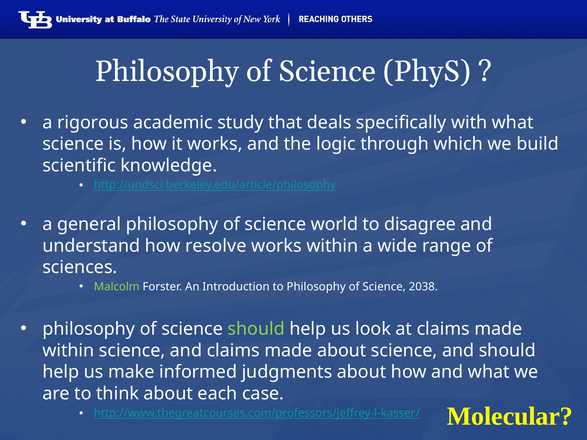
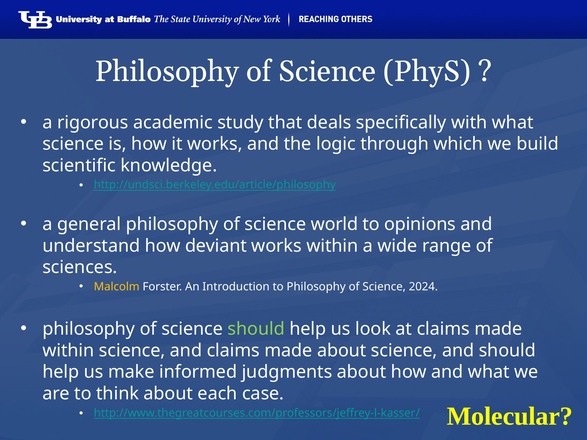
disagree: disagree -> opinions (420, 224)
resolve: resolve -> deviant (216, 246)
Malcolm colour: light green -> yellow (117, 287)
2038: 2038 -> 2024 (423, 287)
